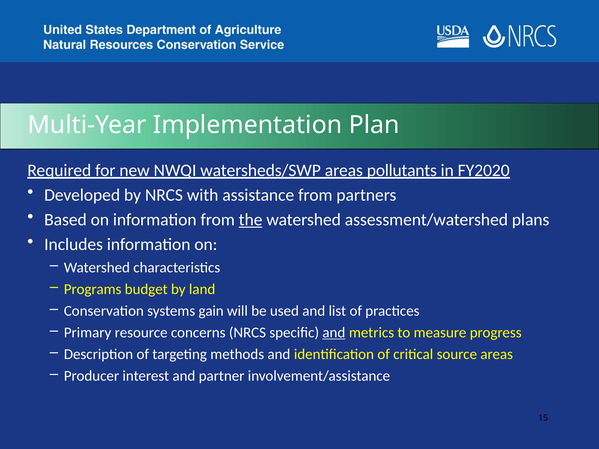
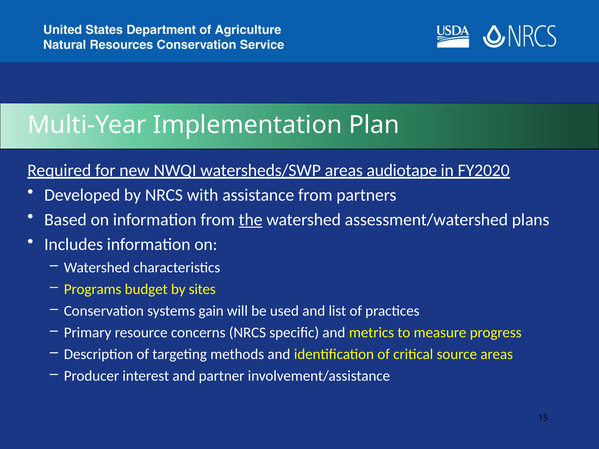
pollutants: pollutants -> audiotape (402, 170)
land: land -> sites (202, 289)
and underline: present -> none (334, 333)
